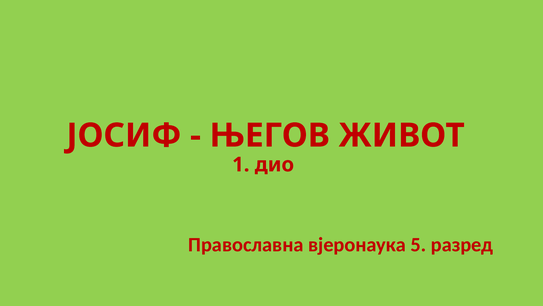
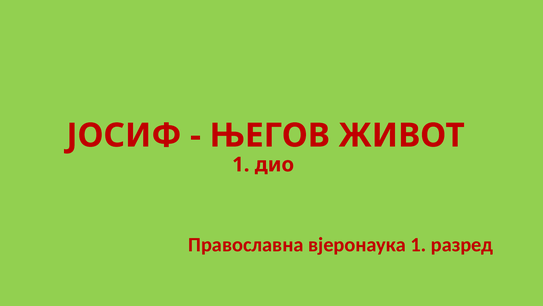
вјеронаука 5: 5 -> 1 (418, 244)
